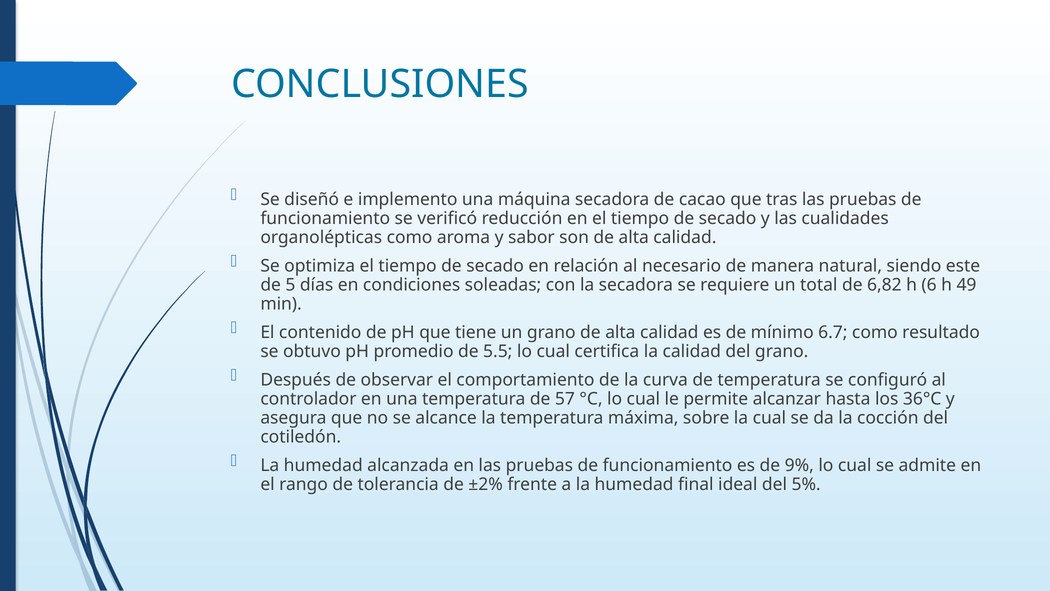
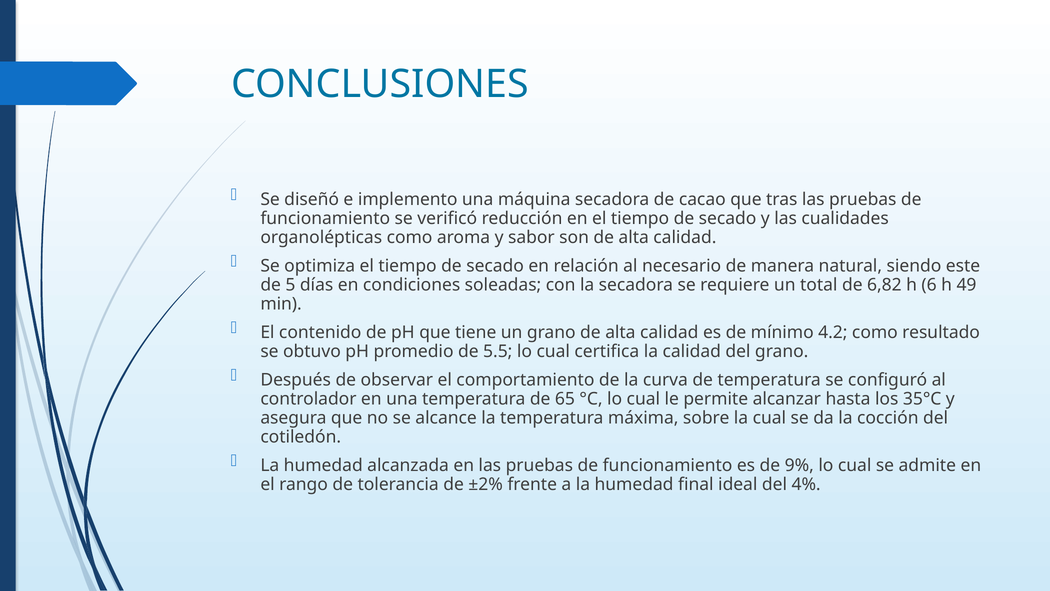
6.7: 6.7 -> 4.2 (833, 332)
57: 57 -> 65 (565, 399)
36°C: 36°C -> 35°C (922, 399)
5%: 5% -> 4% (806, 484)
